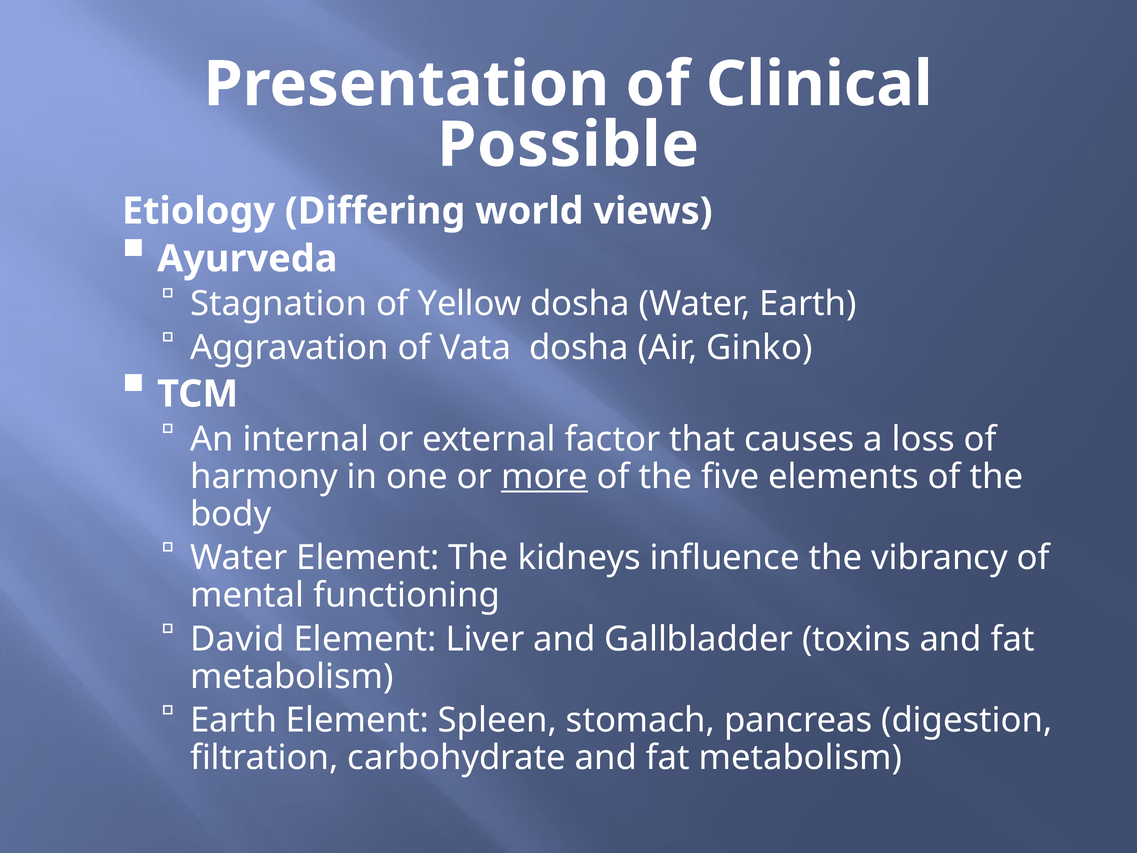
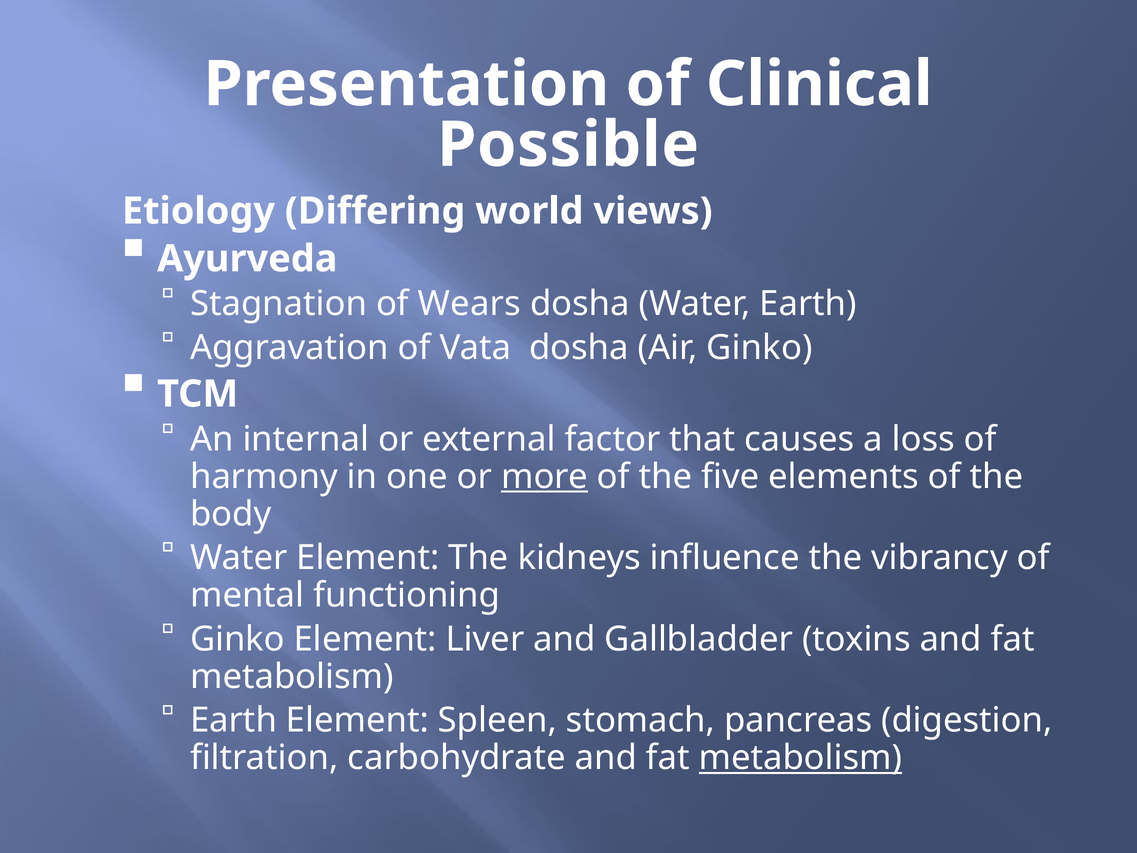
Yellow: Yellow -> Wears (469, 304)
David: David -> Ginko (238, 639)
metabolism underline: none -> present (800, 758)
